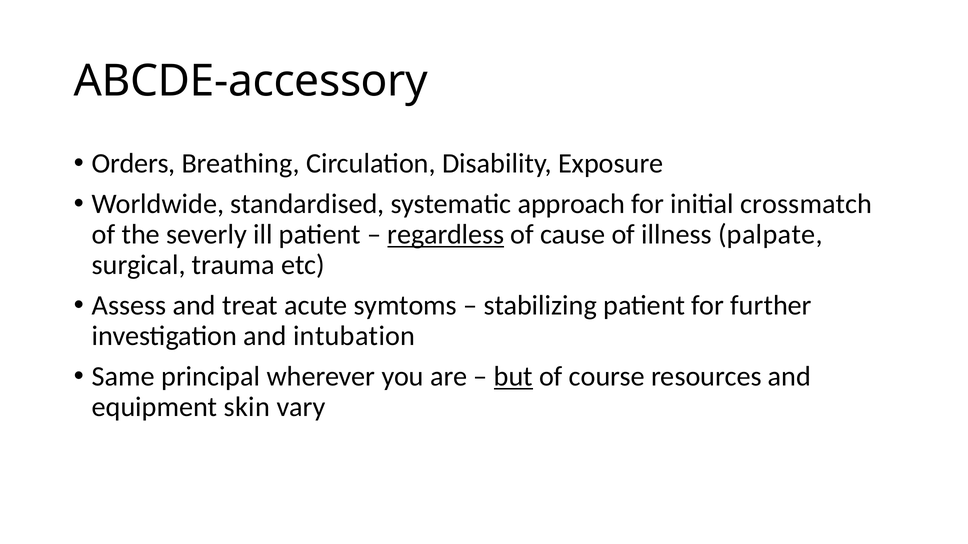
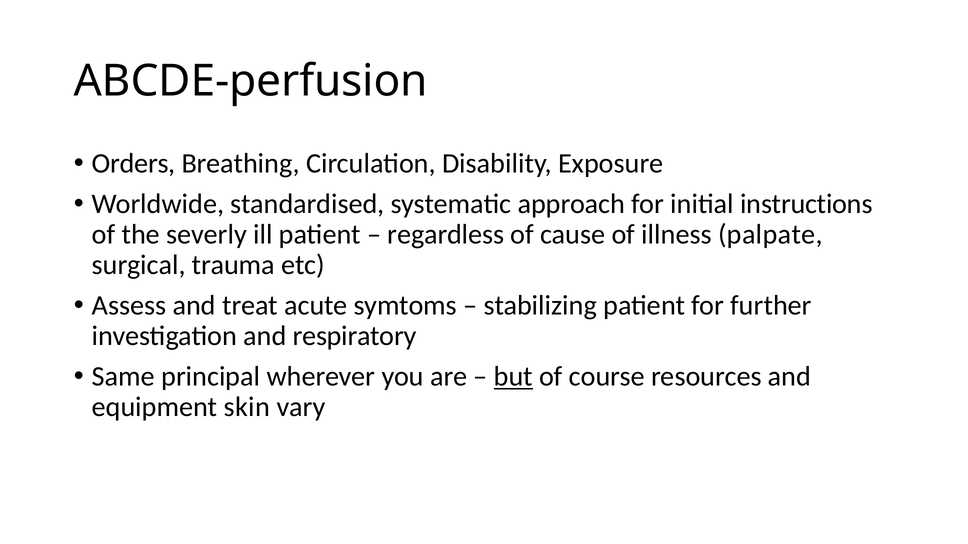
ABCDE-accessory: ABCDE-accessory -> ABCDE-perfusion (251, 81)
crossmatch: crossmatch -> instructions (806, 204)
regardless underline: present -> none (446, 235)
intubation: intubation -> respiratory (355, 336)
